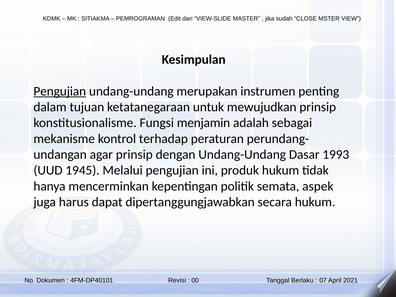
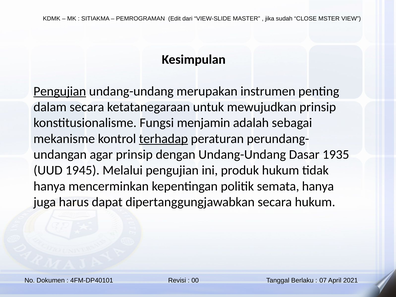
dalam tujuan: tujuan -> secara (87, 107)
terhadap underline: none -> present (163, 139)
1993: 1993 -> 1935 (336, 155)
semata aspek: aspek -> hanya (318, 186)
